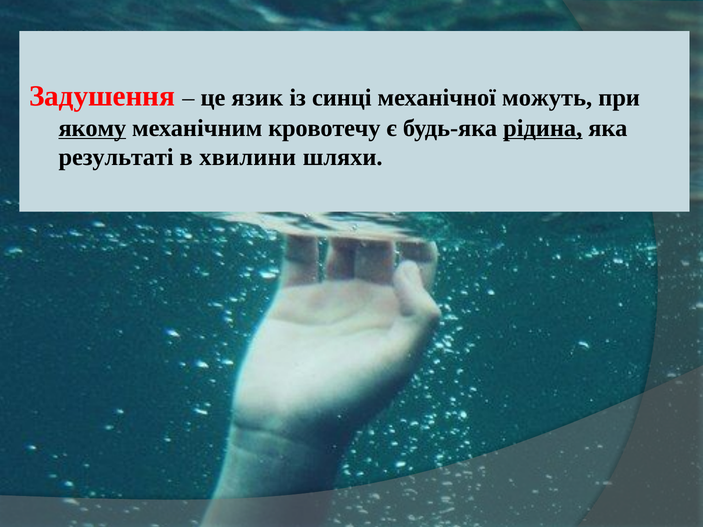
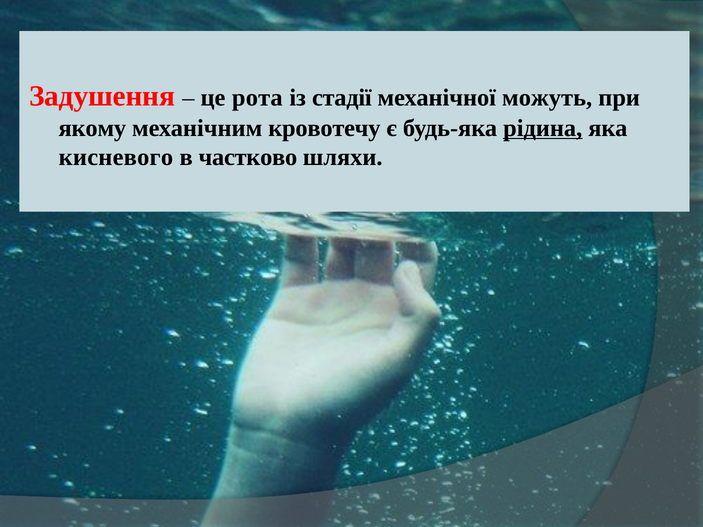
язик: язик -> рота (257, 98)
синці: синці -> стадії (342, 98)
якому underline: present -> none (92, 128)
результаті: результаті -> кисневого (116, 157)
хвилини: хвилини -> частково (248, 157)
